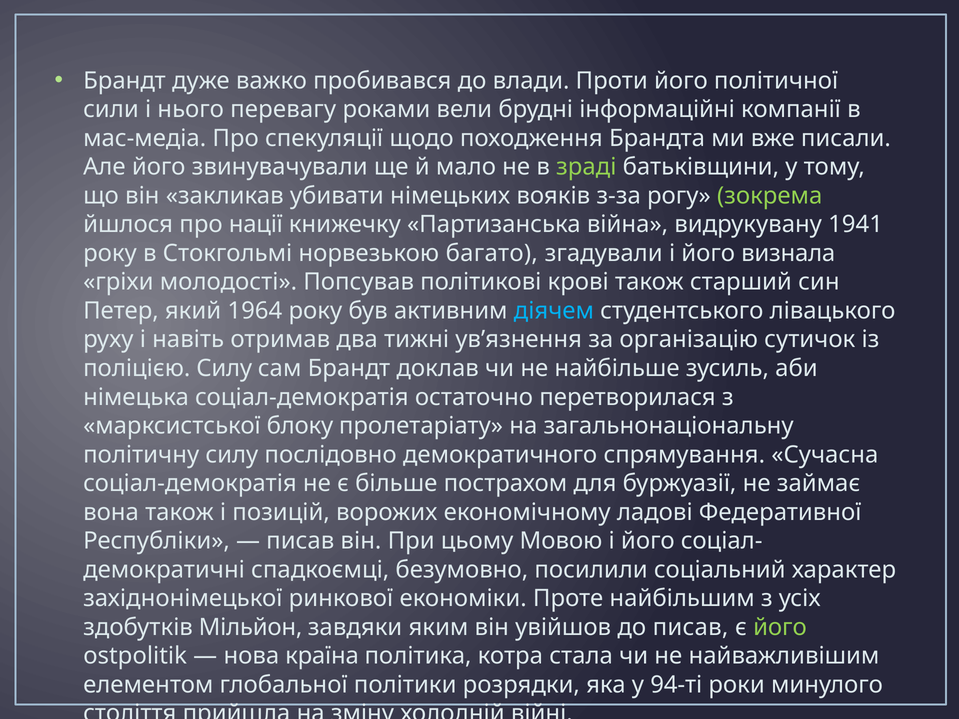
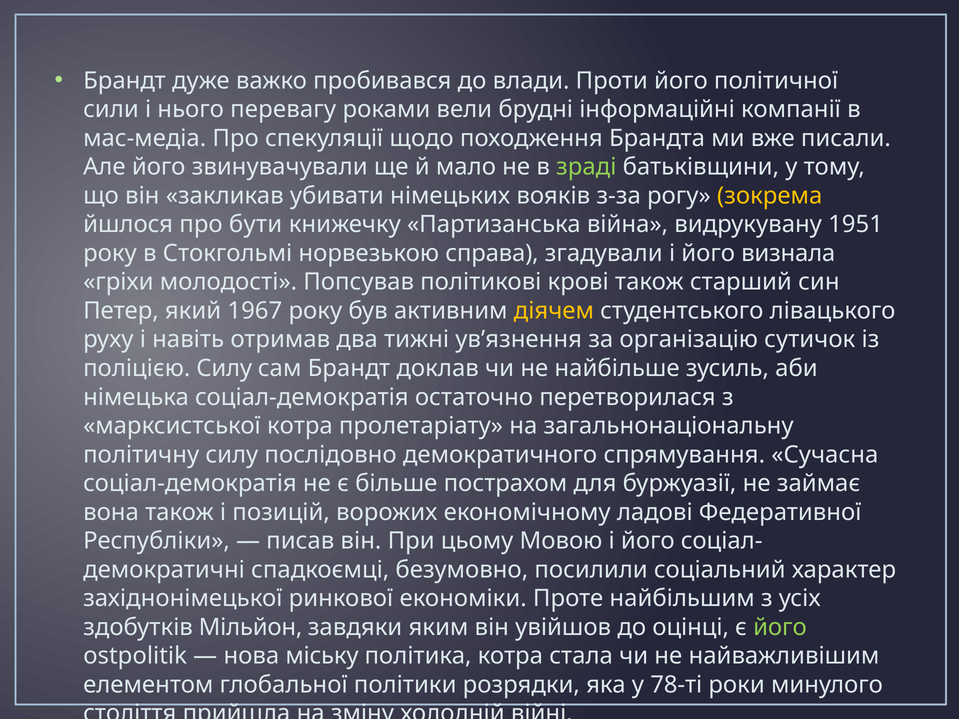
зокрема colour: light green -> yellow (770, 196)
нації: нації -> бути (256, 225)
1941: 1941 -> 1951 (856, 225)
багато: багато -> справа (492, 253)
1964: 1964 -> 1967 (255, 311)
діячем colour: light blue -> yellow (554, 311)
марксистської блоку: блоку -> котра (300, 426)
до писав: писав -> оцінці (691, 627)
країна: країна -> міську (322, 656)
94-ті: 94-ті -> 78-ті (676, 685)
